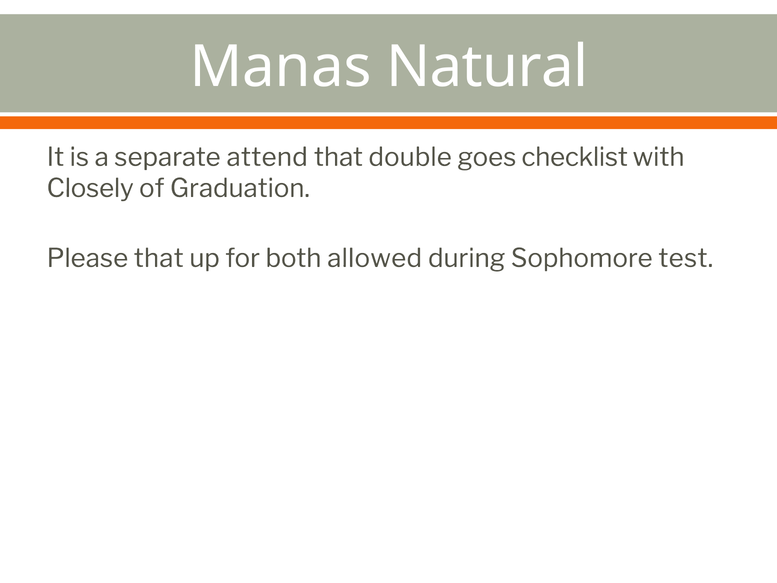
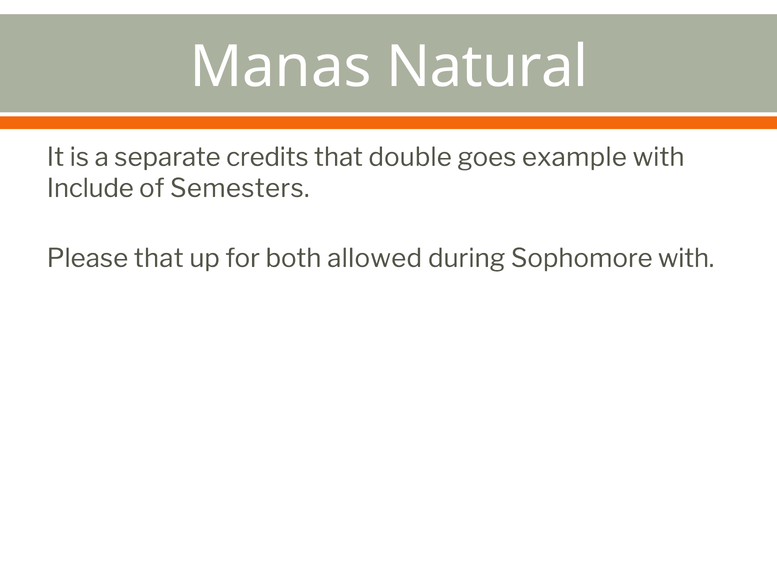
attend: attend -> credits (267, 157)
checklist: checklist -> example (574, 157)
Closely: Closely -> Include (90, 188)
Graduation: Graduation -> Semesters (240, 188)
Sophomore test: test -> with (686, 258)
